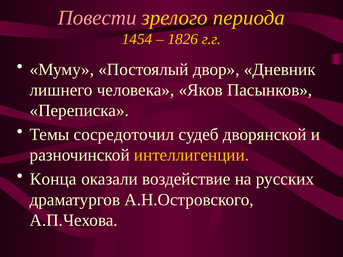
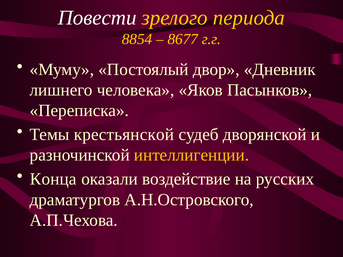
Повести colour: pink -> white (97, 18)
1454: 1454 -> 8854 (137, 39)
1826: 1826 -> 8677 (183, 39)
сосредоточил: сосредоточил -> крестьянской (124, 135)
